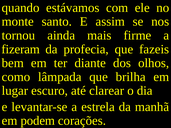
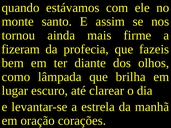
podem: podem -> oração (38, 121)
